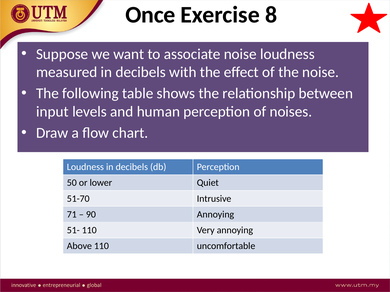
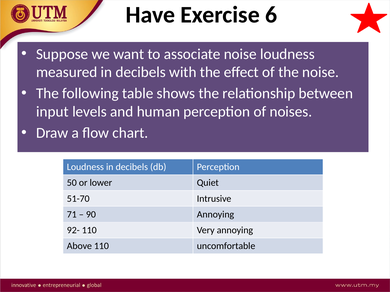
Once: Once -> Have (150, 15)
8: 8 -> 6 (271, 15)
51-: 51- -> 92- (73, 231)
